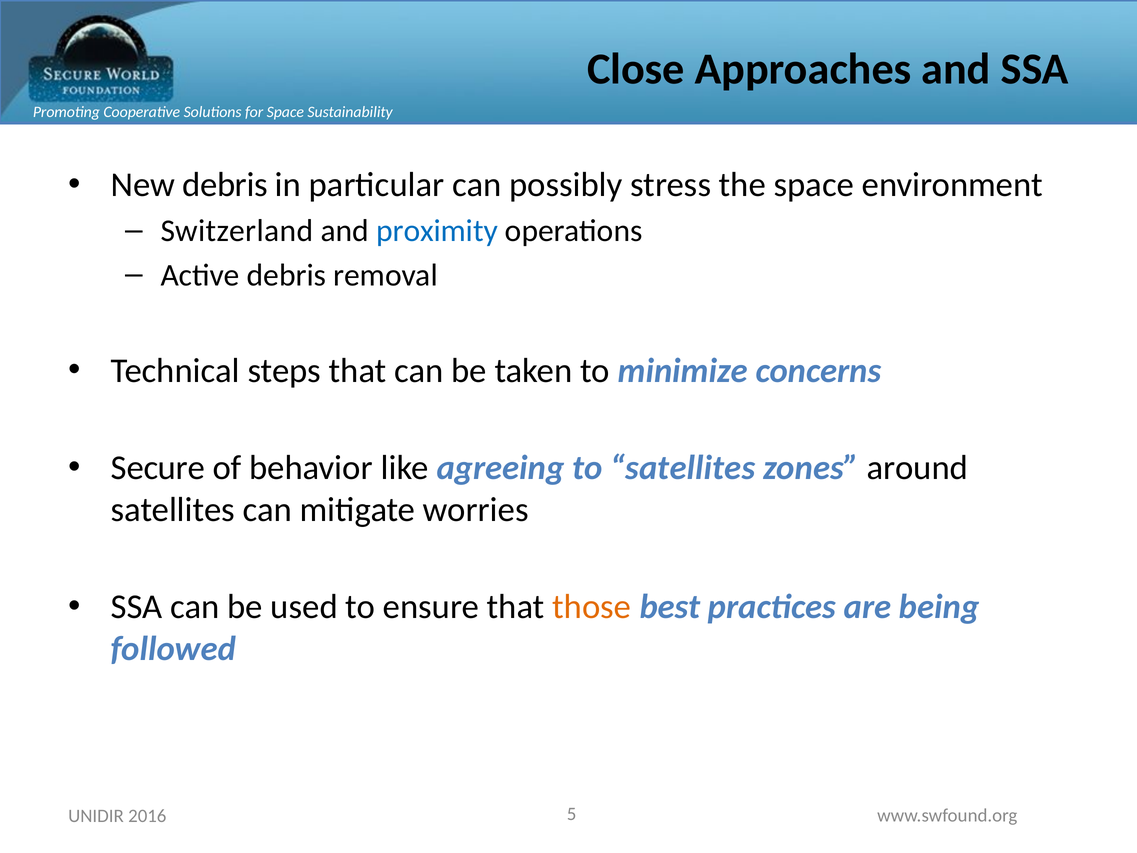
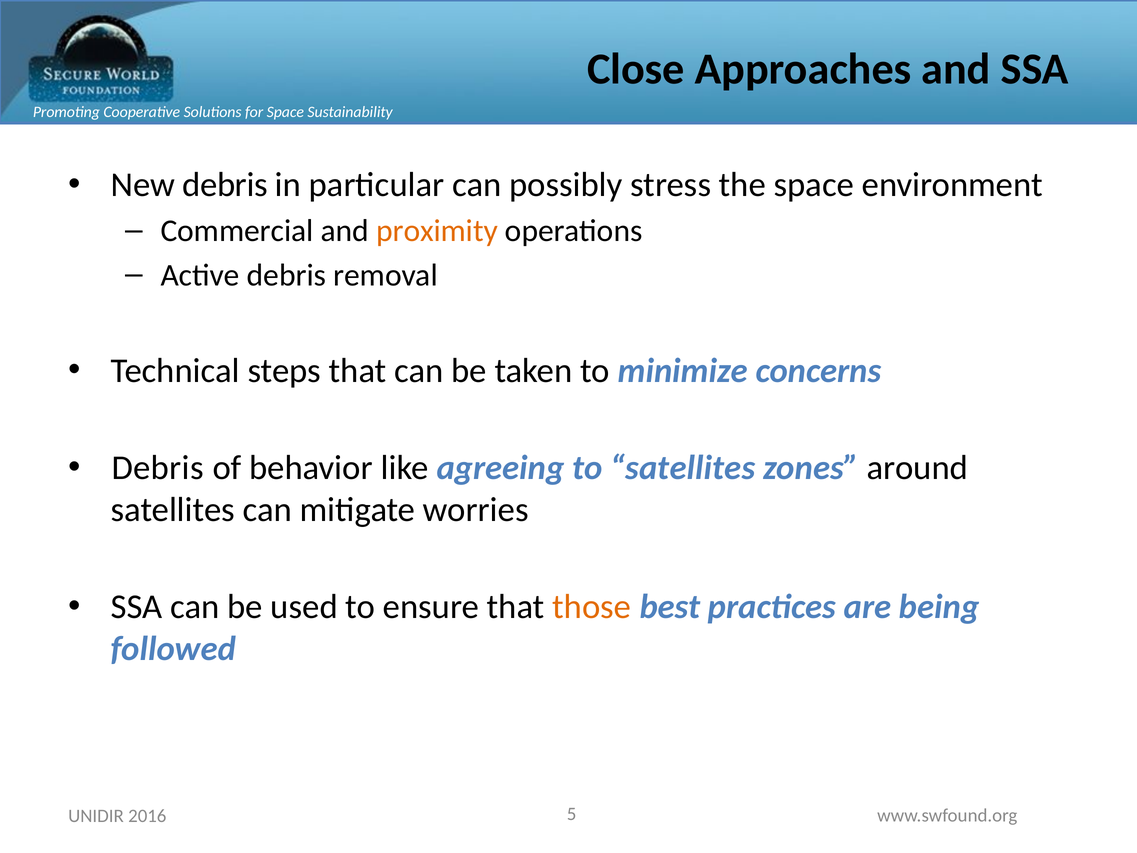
Switzerland: Switzerland -> Commercial (237, 231)
proximity colour: blue -> orange (437, 231)
Secure: Secure -> Debris (158, 468)
